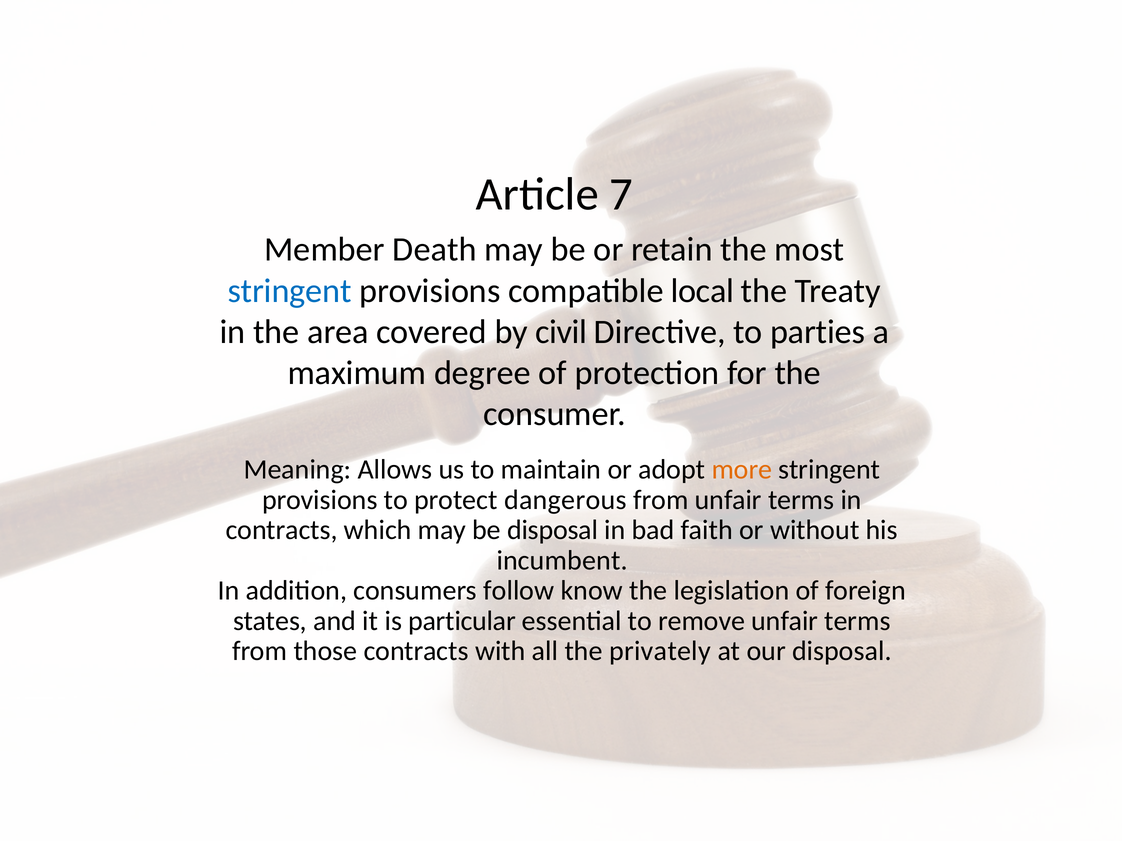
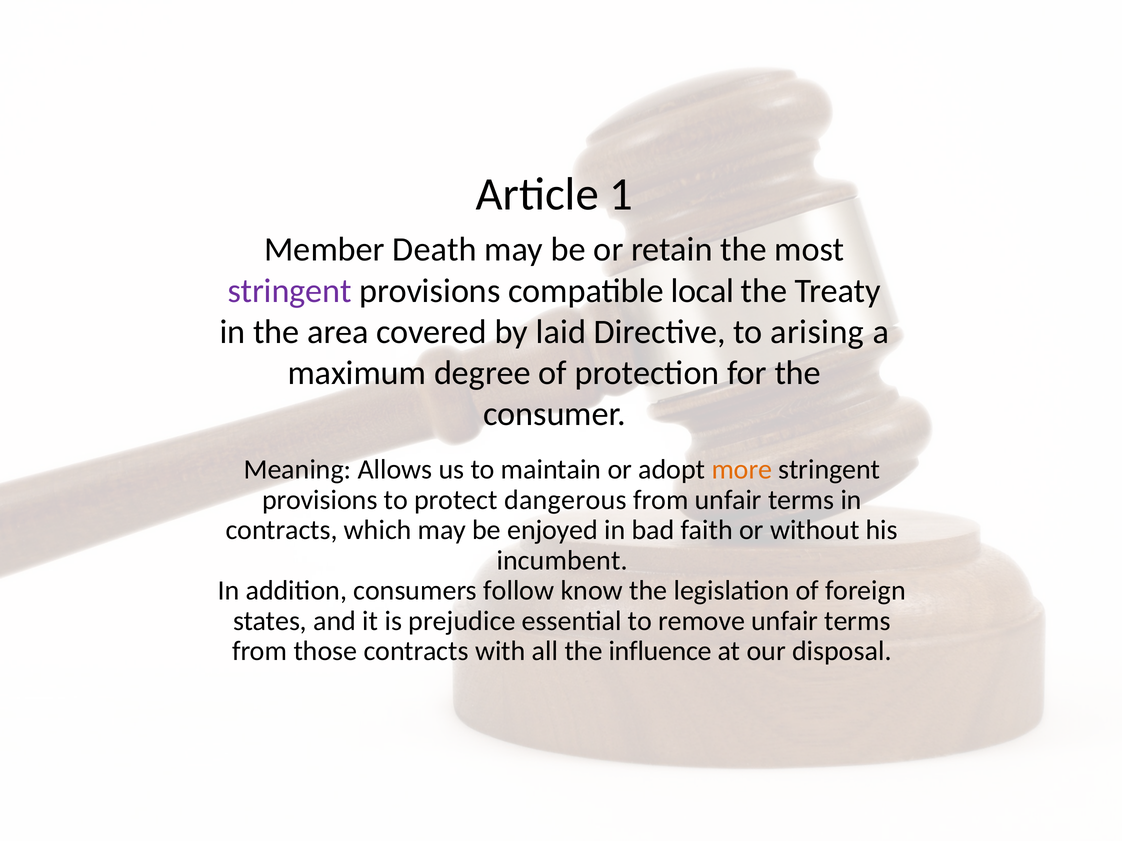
7: 7 -> 1 (621, 195)
stringent colour: blue -> purple (290, 291)
civil: civil -> laid (561, 332)
parties: parties -> arising (817, 332)
be disposal: disposal -> enjoyed (553, 530)
particular: particular -> prejudice (462, 621)
privately: privately -> influence (660, 652)
